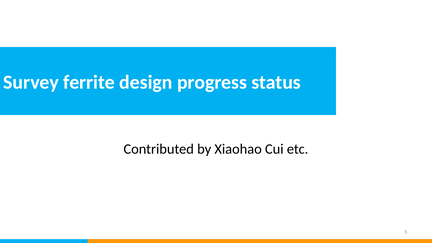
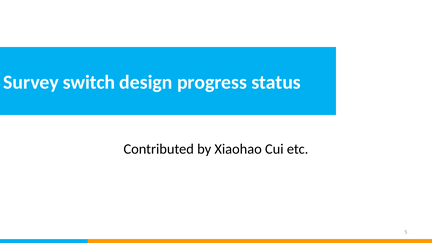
ferrite: ferrite -> switch (89, 82)
